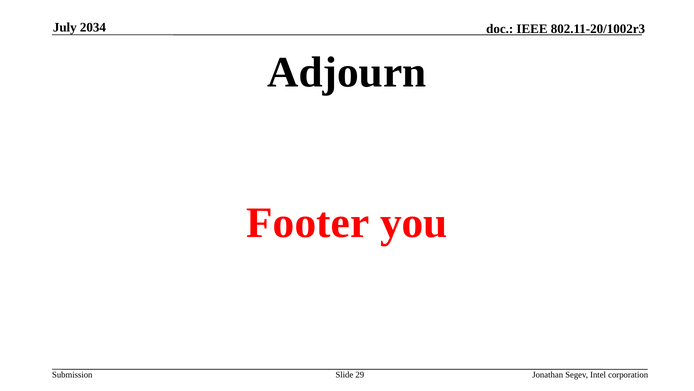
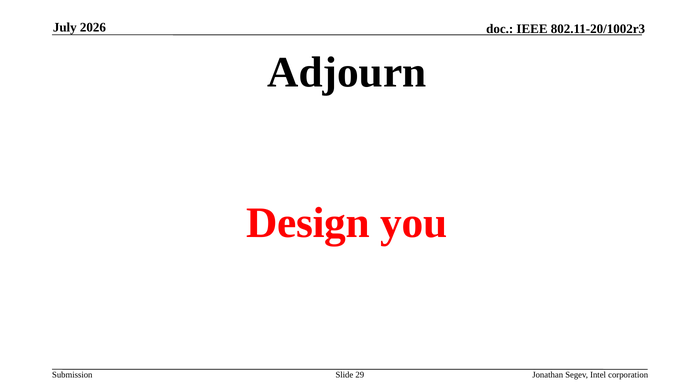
2034: 2034 -> 2026 (93, 28)
Footer: Footer -> Design (308, 223)
